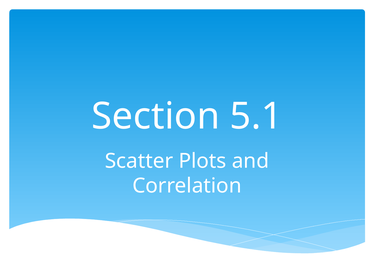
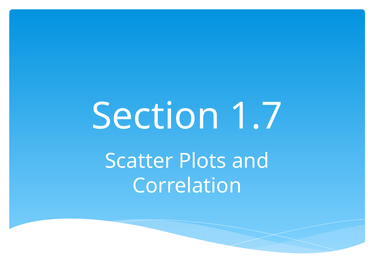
5.1: 5.1 -> 1.7 (256, 117)
